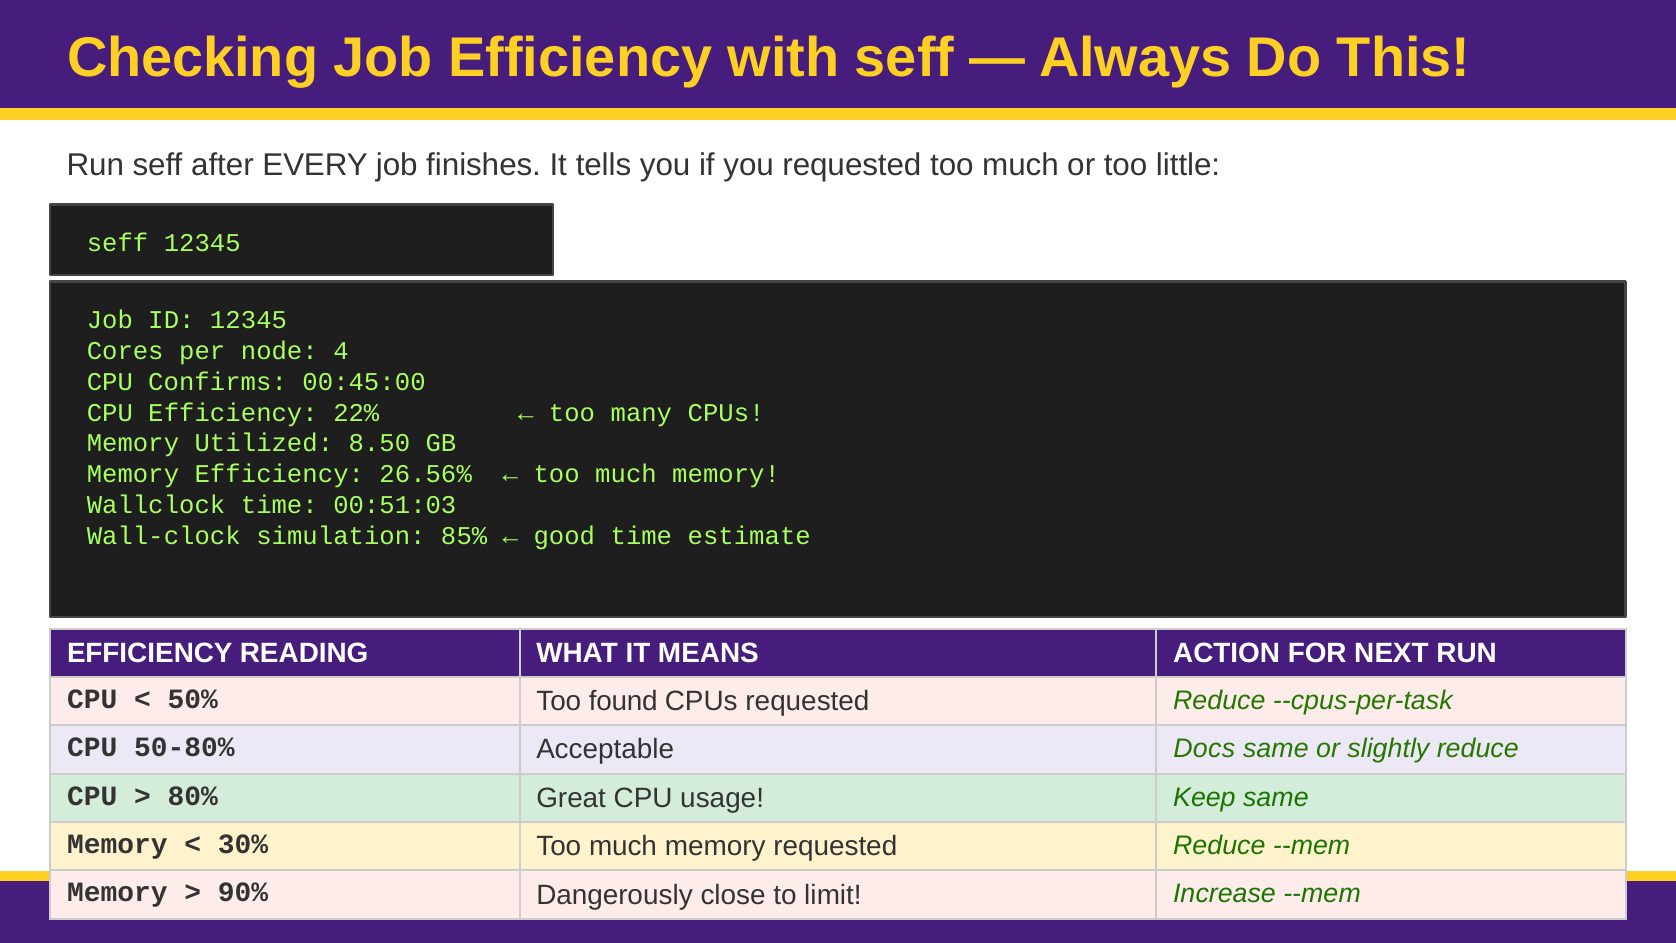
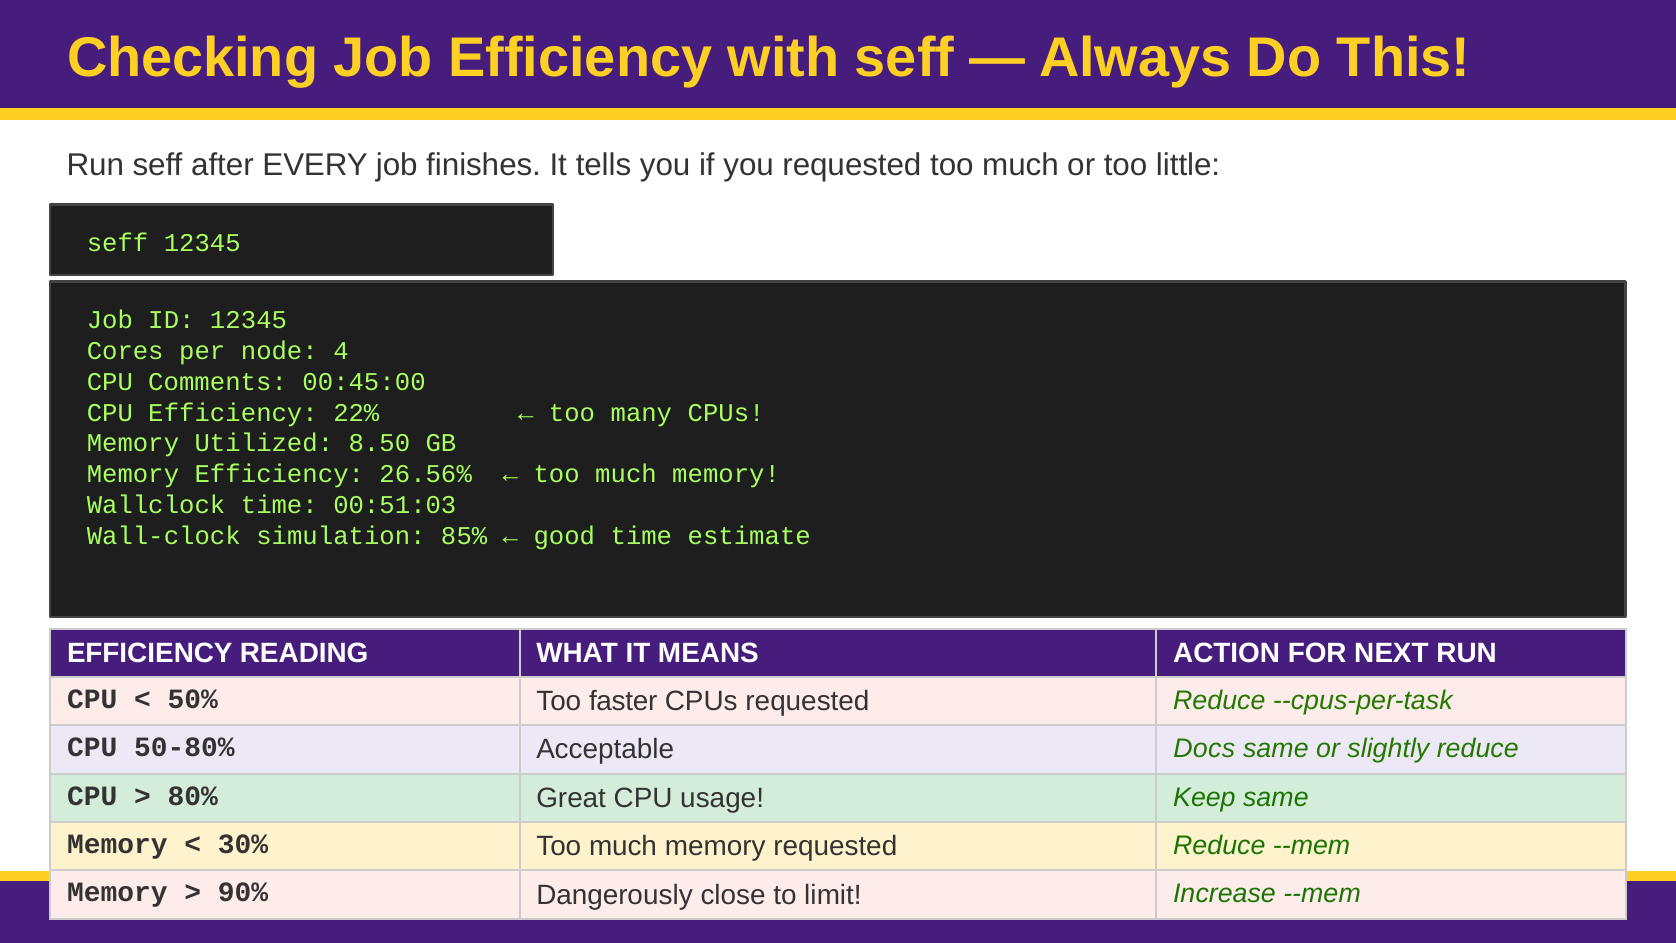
Confirms: Confirms -> Comments (218, 382)
found: found -> faster (623, 701)
